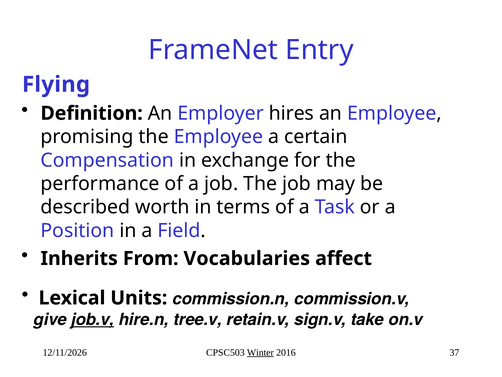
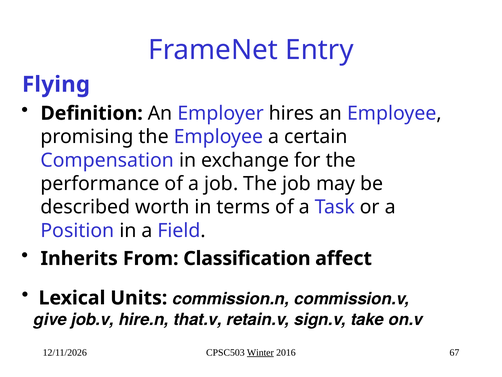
Vocabularies: Vocabularies -> Classification (247, 258)
job.v underline: present -> none (93, 319)
tree.v: tree.v -> that.v (198, 319)
37: 37 -> 67 (454, 352)
